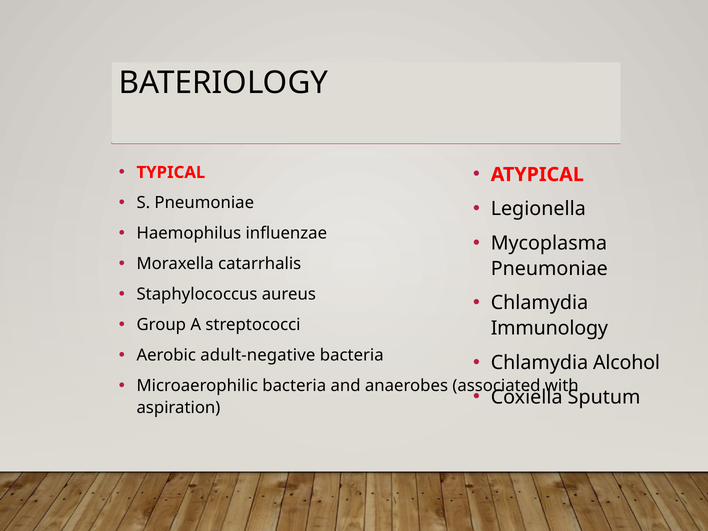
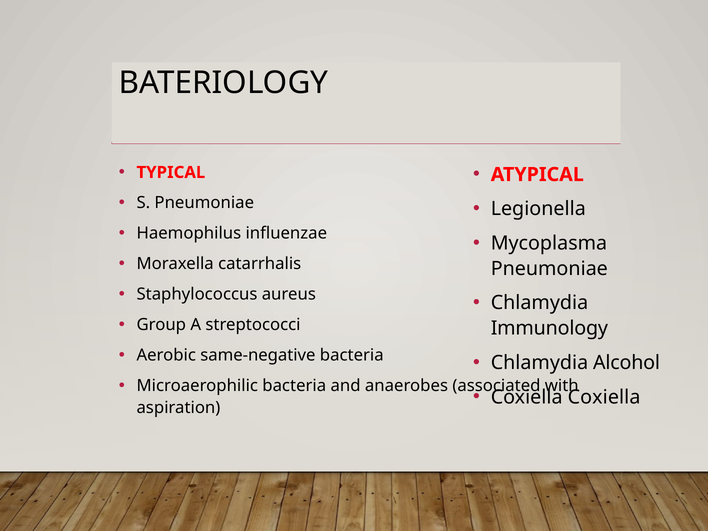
adult-negative: adult-negative -> same-negative (258, 355)
Coxiella Sputum: Sputum -> Coxiella (604, 397)
